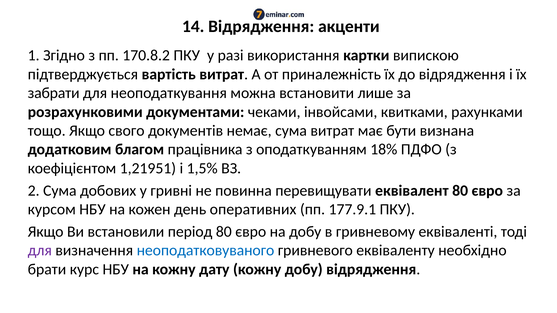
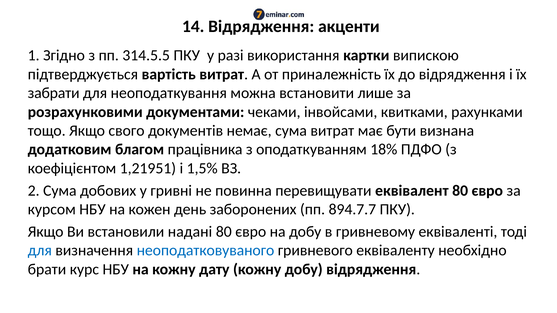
170.8.2: 170.8.2 -> 314.5.5 (146, 56)
оперативних: оперативних -> заборонених (253, 210)
177.9.1: 177.9.1 -> 894.7.7 (352, 210)
період: період -> надані (190, 232)
для colour: purple -> blue (40, 251)
